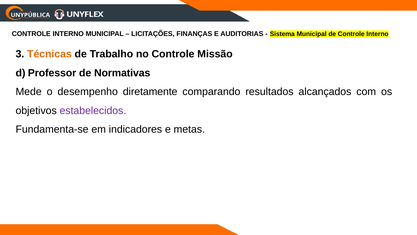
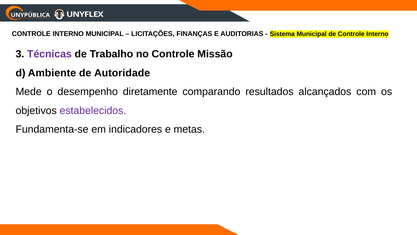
Técnicas colour: orange -> purple (49, 54)
Professor: Professor -> Ambiente (52, 73)
Normativas: Normativas -> Autoridade (122, 73)
